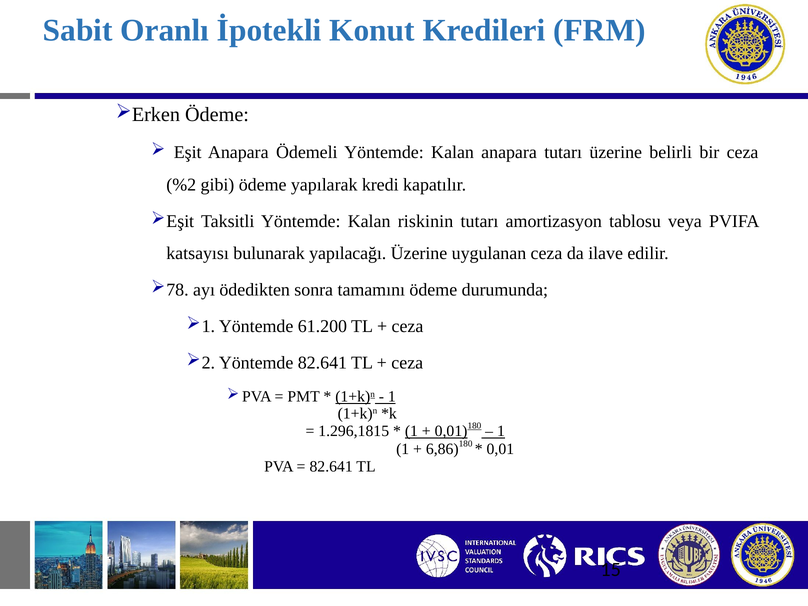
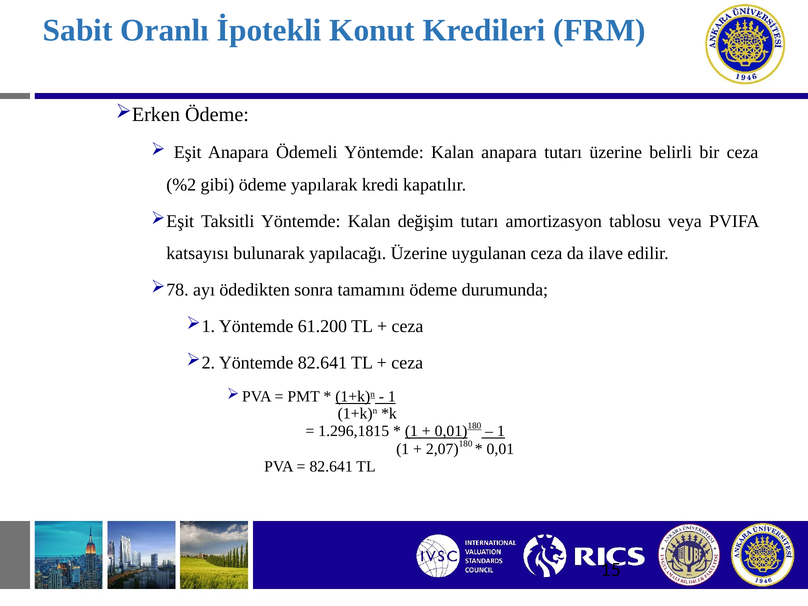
riskinin: riskinin -> değişim (426, 221)
6,86: 6,86 -> 2,07 (442, 449)
